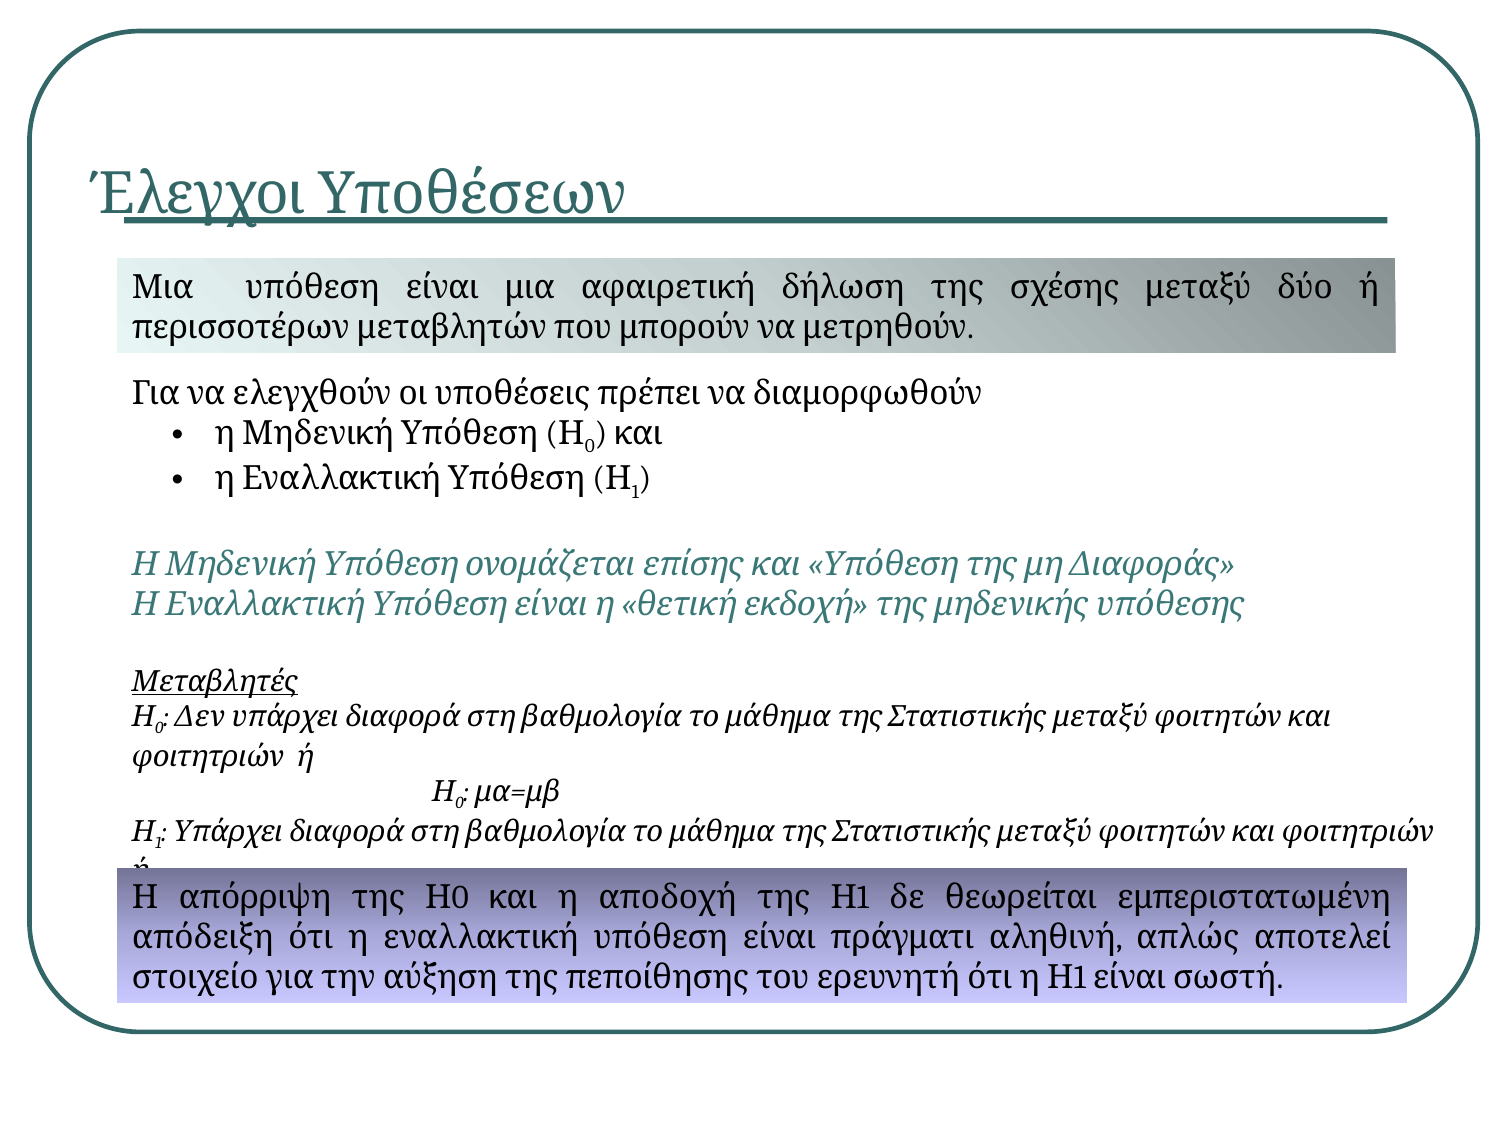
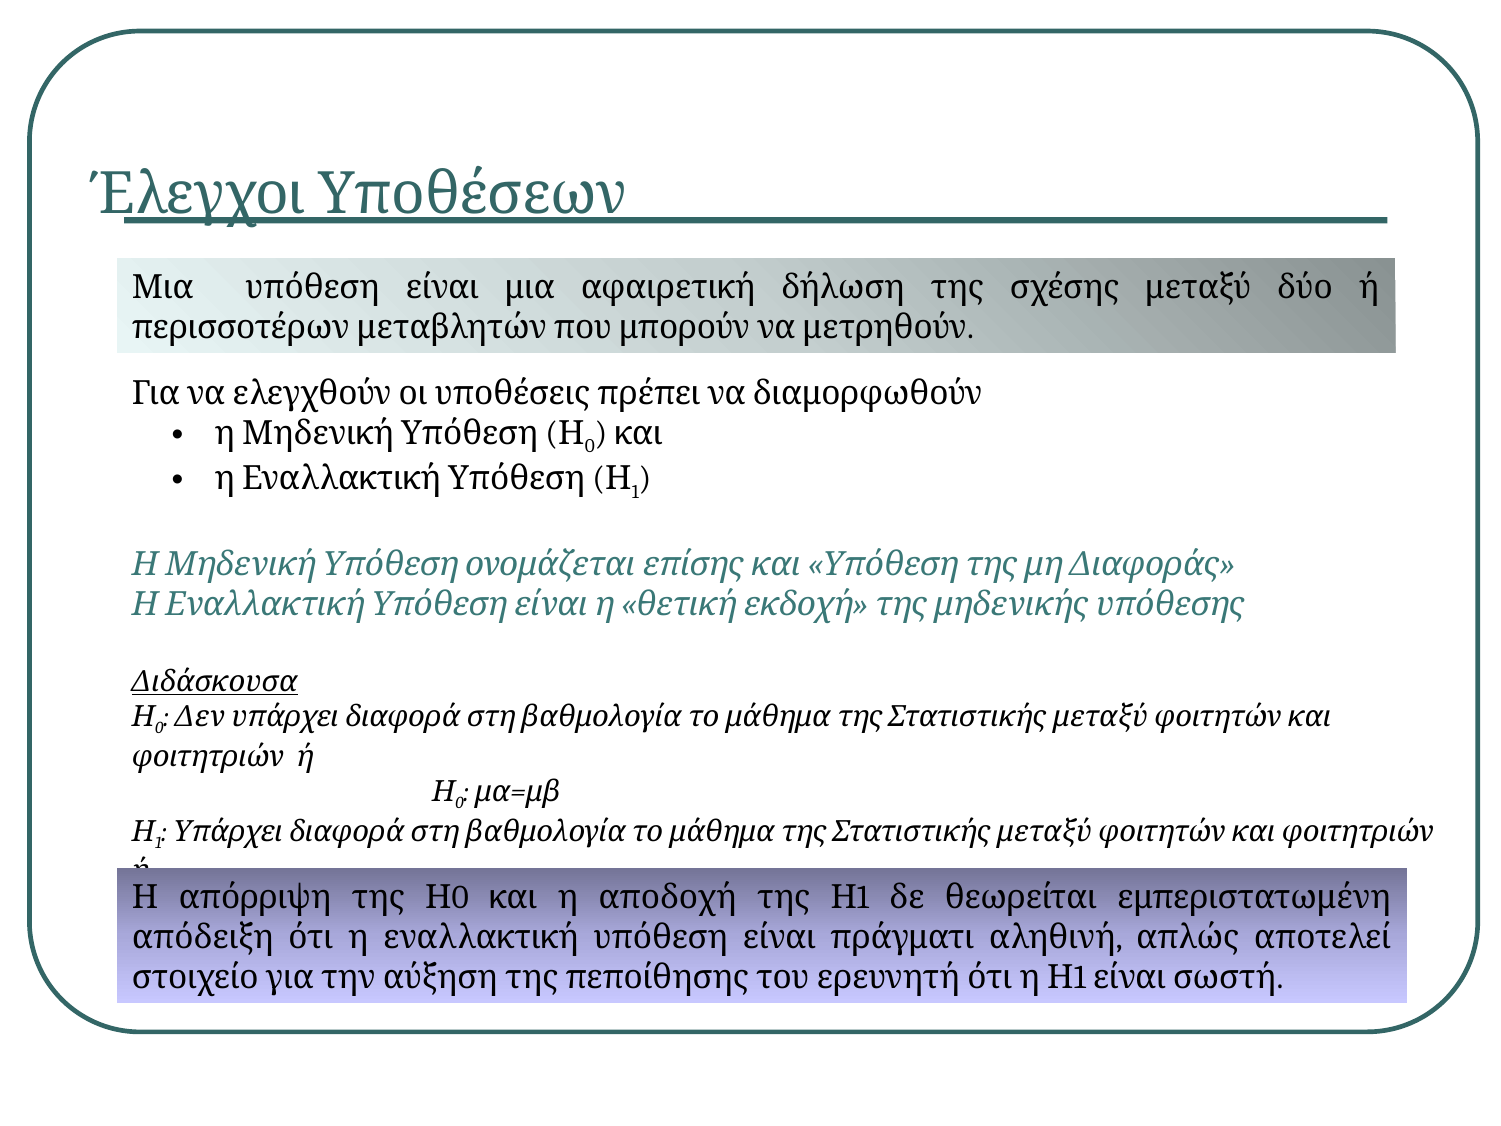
Μεταβλητές: Μεταβλητές -> Διδάσκουσα (215, 682)
